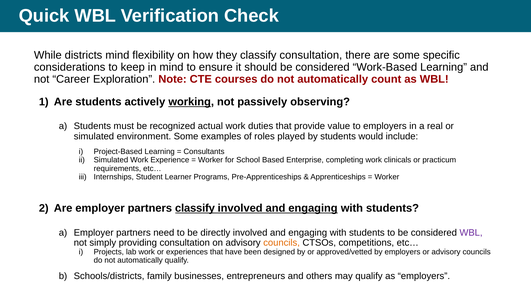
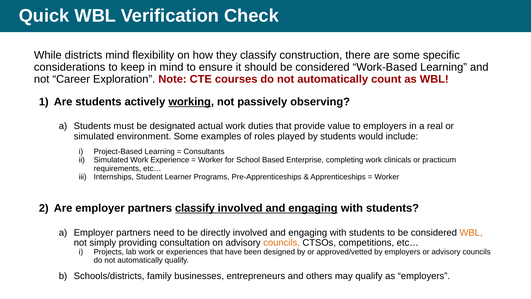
classify consultation: consultation -> construction (311, 55)
recognized: recognized -> designated (172, 126)
WBL colour: purple -> orange (471, 232)
